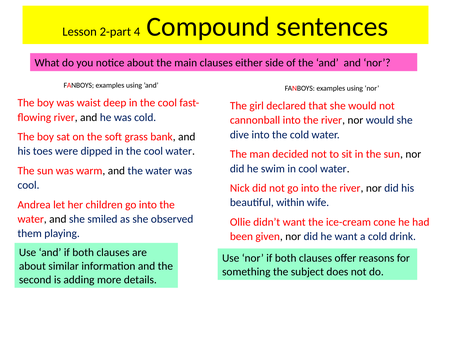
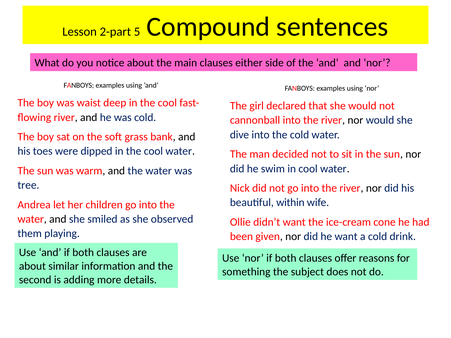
4: 4 -> 5 (137, 32)
cool: cool -> tree (28, 185)
